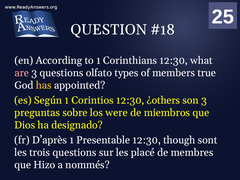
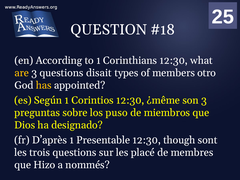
are colour: pink -> yellow (22, 73)
olfato: olfato -> disait (99, 73)
true: true -> otro (207, 73)
¿others: ¿others -> ¿même (163, 100)
were: were -> puso (117, 113)
